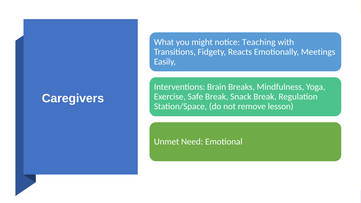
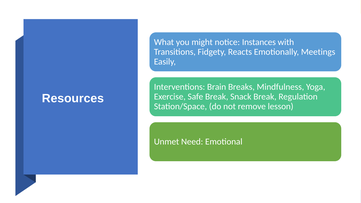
Teaching: Teaching -> Instances (259, 42)
Caregivers: Caregivers -> Resources (73, 98)
